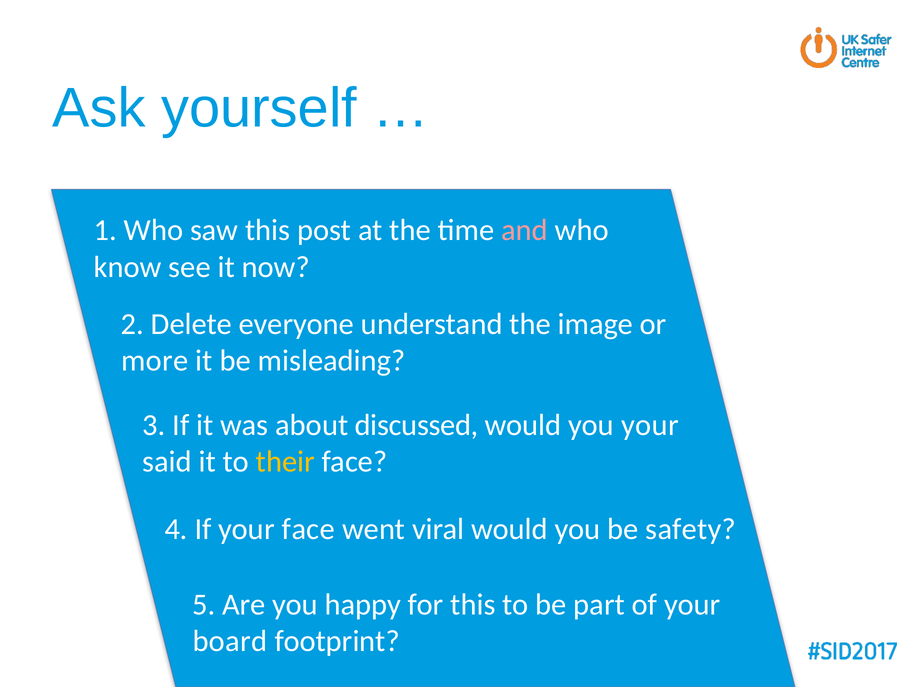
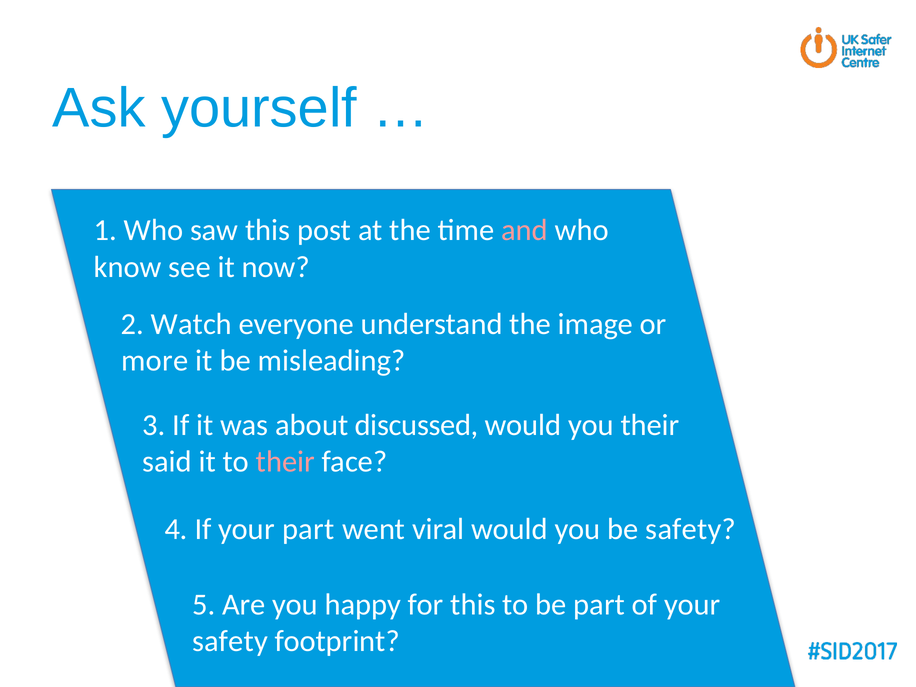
Delete: Delete -> Watch (191, 324)
you your: your -> their (650, 425)
their colour: yellow -> pink (285, 462)
your face: face -> part (308, 529)
board: board -> safety (230, 641)
